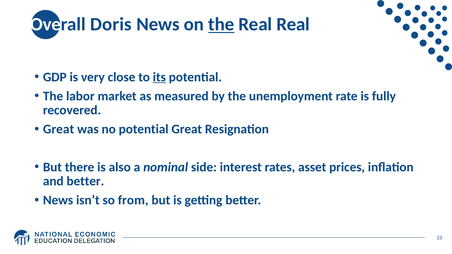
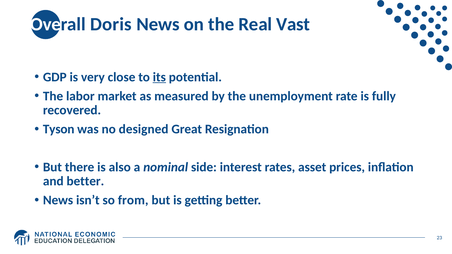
the underline: present -> none (221, 24)
Real Real: Real -> Vast (293, 24)
Great: Great -> Tyson (59, 129)
no potential: potential -> designed (144, 129)
